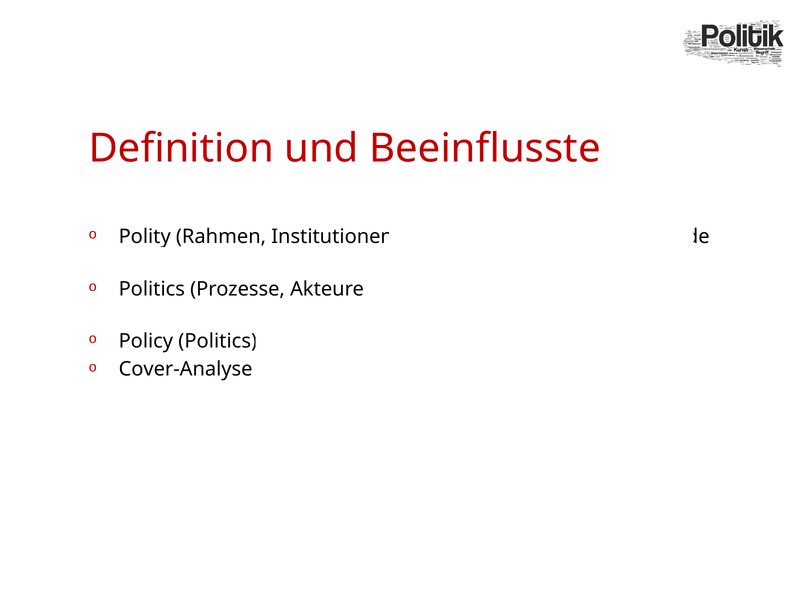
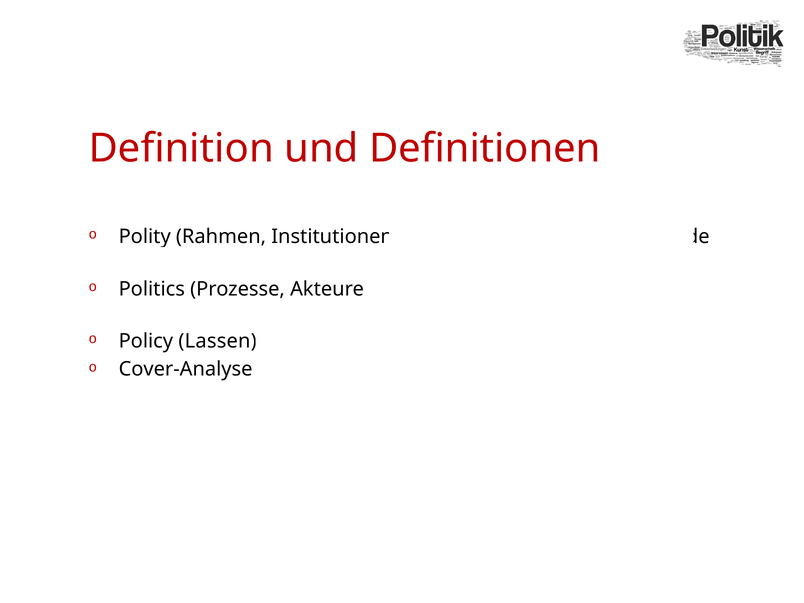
Beeinflusste: Beeinflusste -> Definitionen (485, 149)
Policy Politics: Politics -> Lassen (218, 341)
